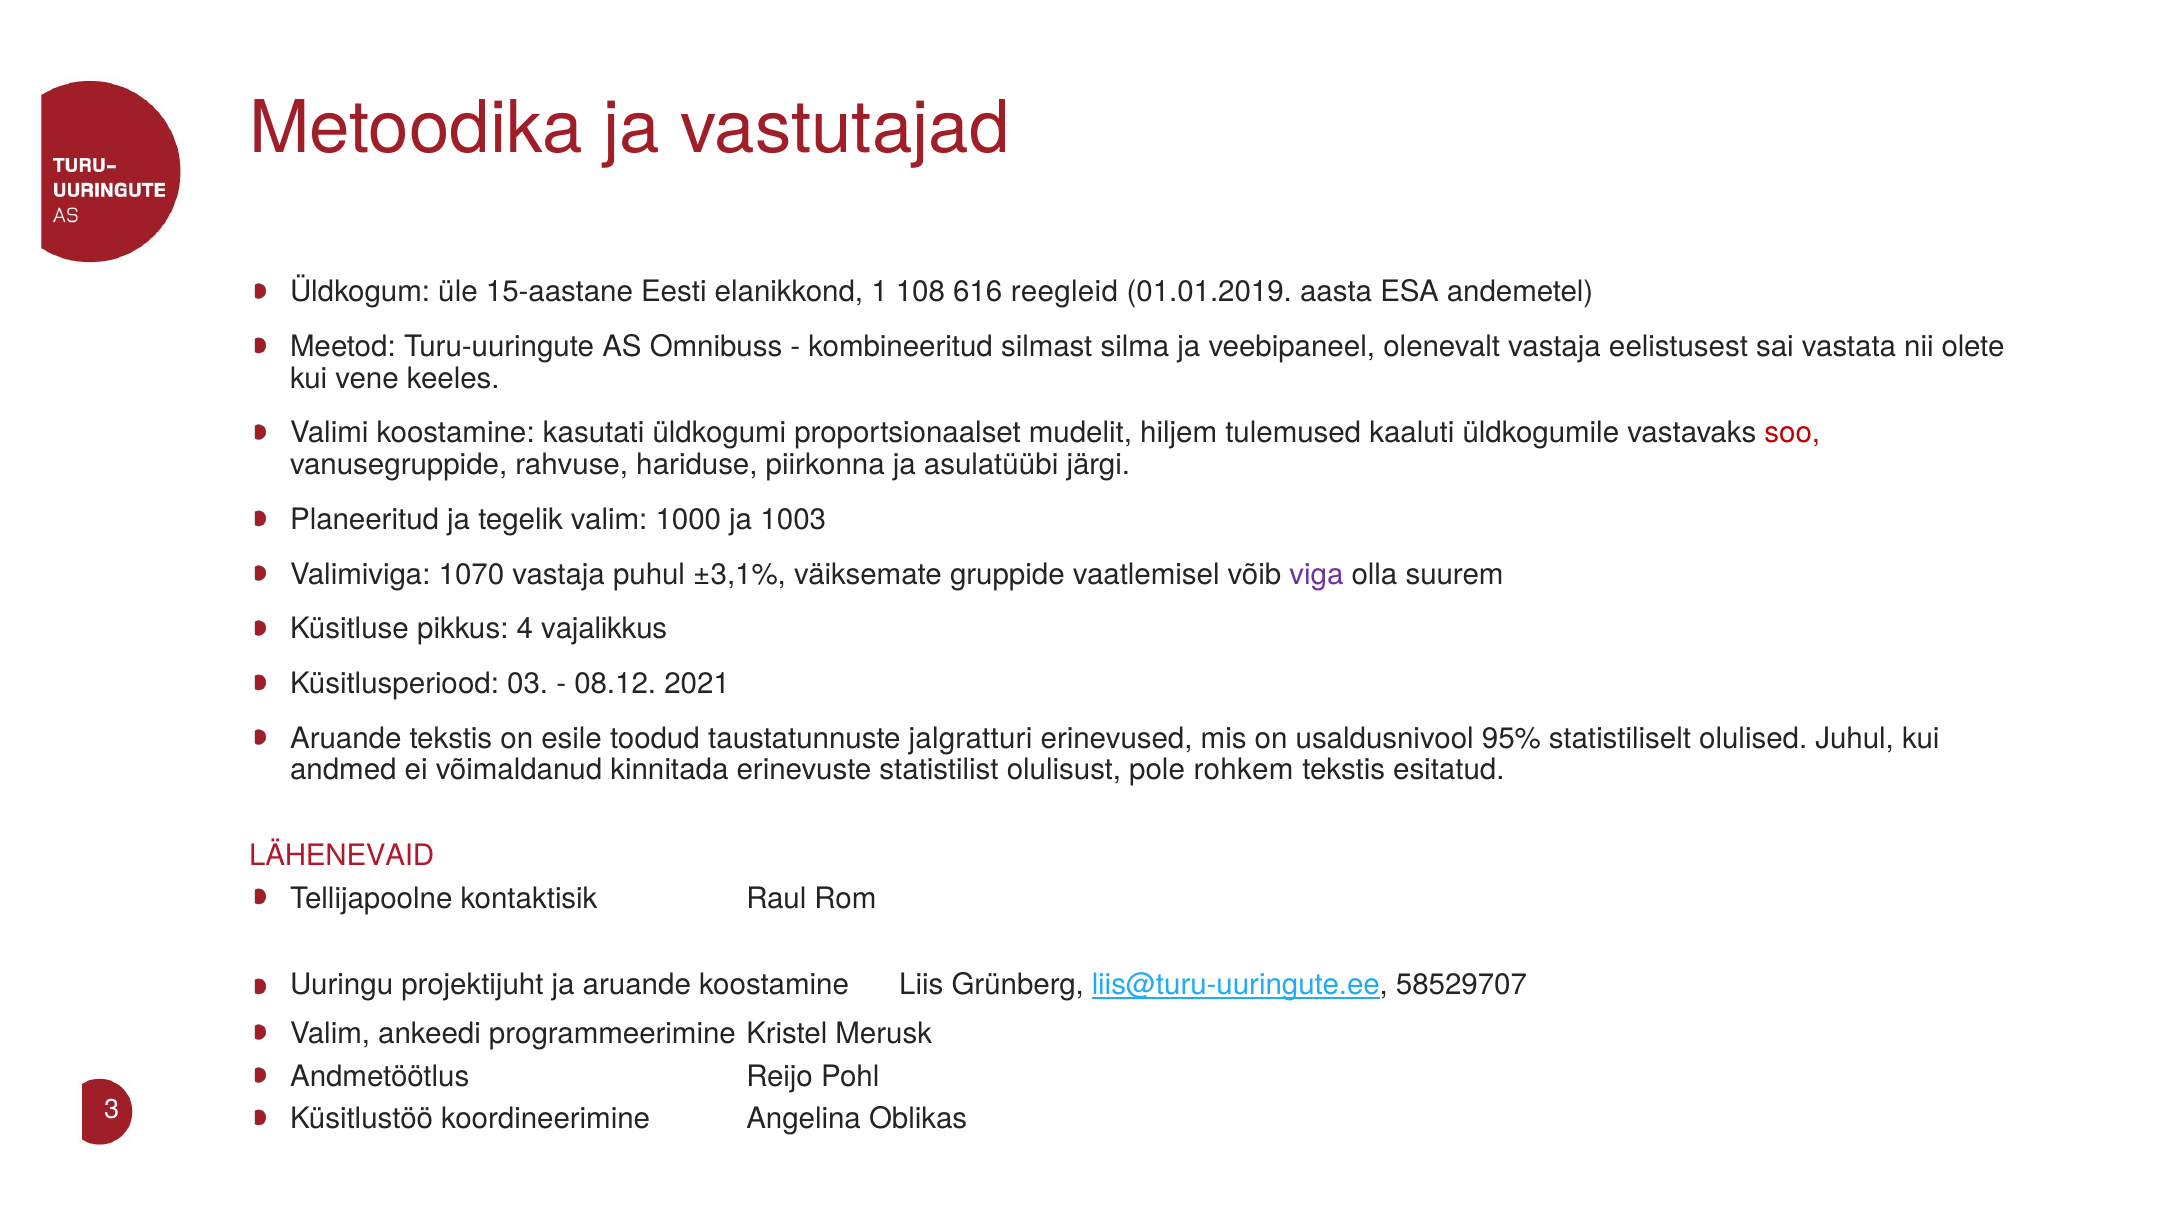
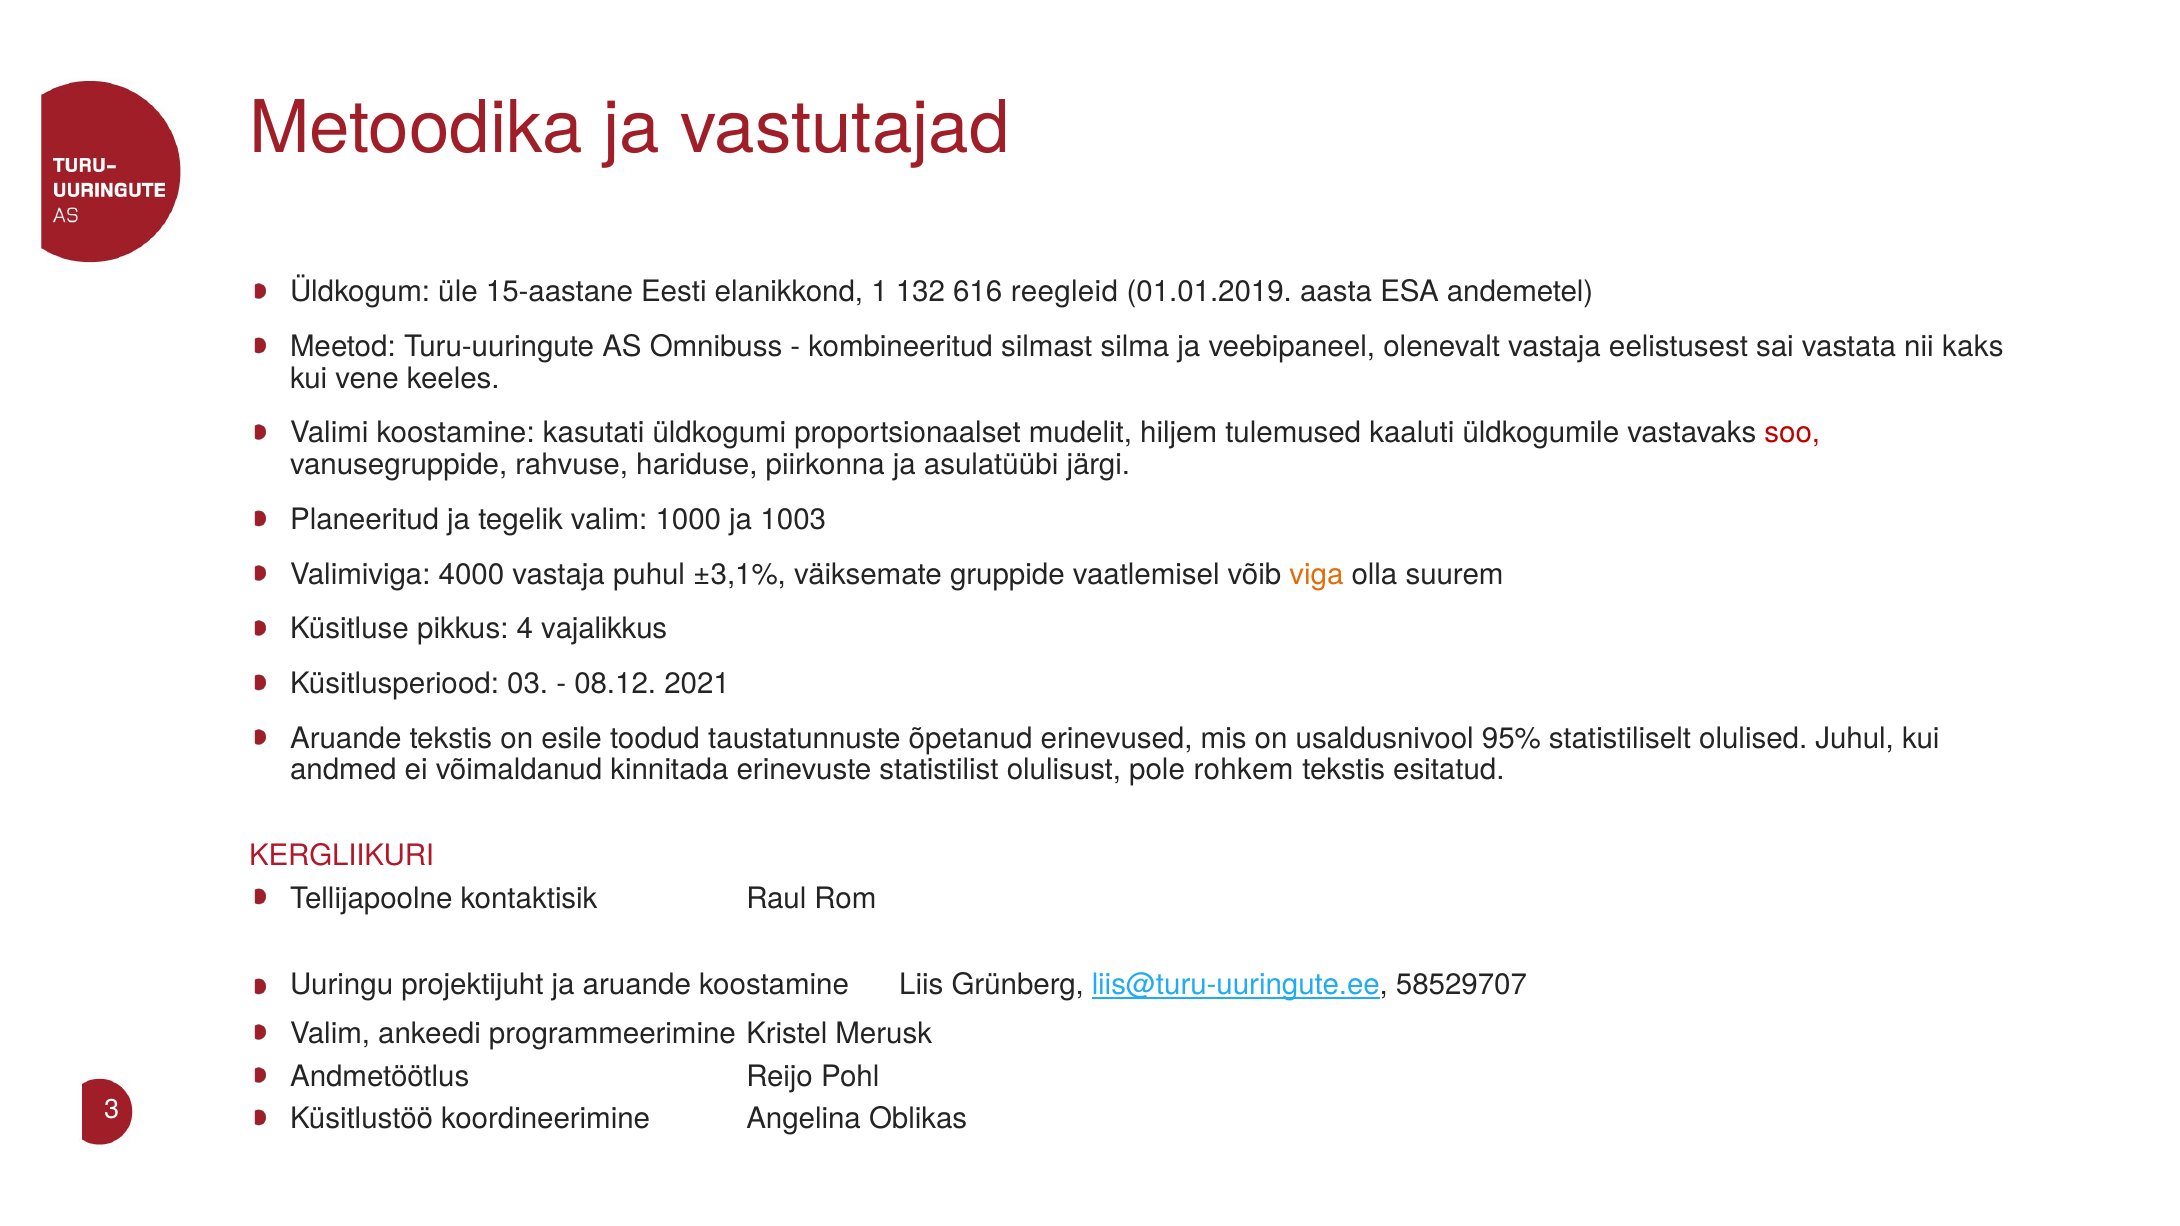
108: 108 -> 132 (920, 292)
olete: olete -> kaks (1973, 347)
1070: 1070 -> 4000 (471, 574)
viga colour: purple -> orange (1316, 574)
jalgratturi: jalgratturi -> õpetanud (971, 738)
LÄHENEVAID: LÄHENEVAID -> KERGLIIKURI (342, 856)
